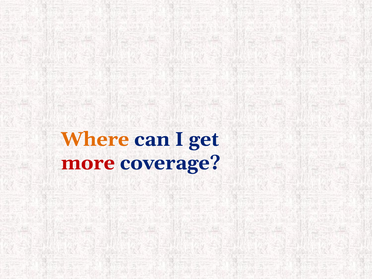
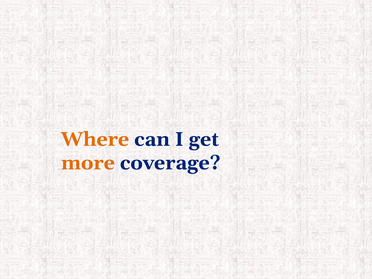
more colour: red -> orange (88, 163)
